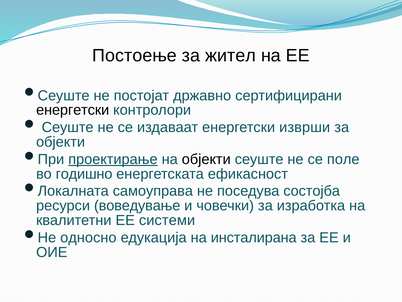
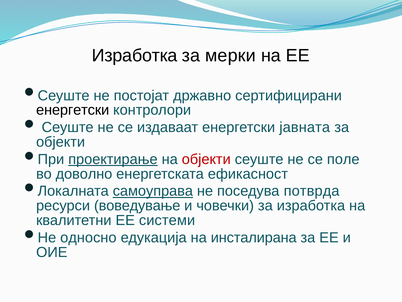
Постоење: Постоење -> Изработка (135, 56)
жител: жител -> мерки (230, 56)
изврши: изврши -> јавната (305, 127)
објекти colour: black -> red (206, 159)
годишно: годишно -> доволно (84, 174)
самоуправа underline: none -> present (153, 191)
состојба: состојба -> потврда (312, 191)
